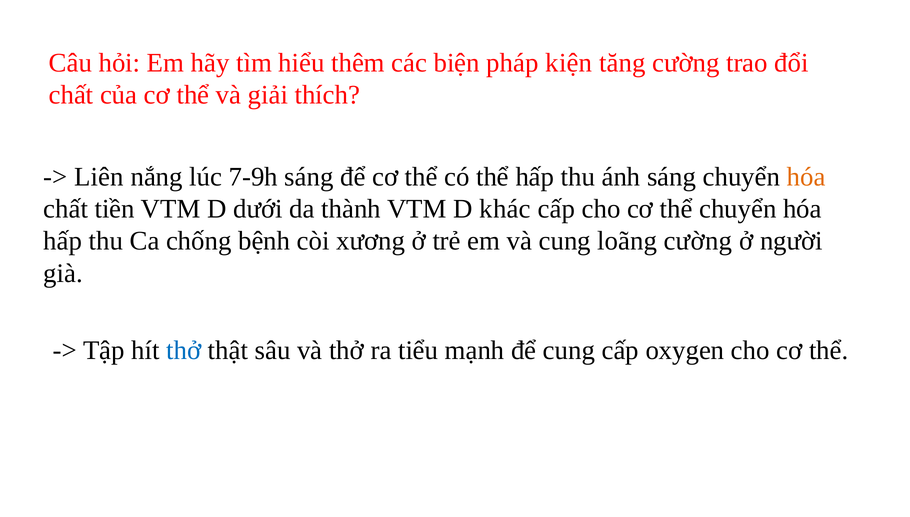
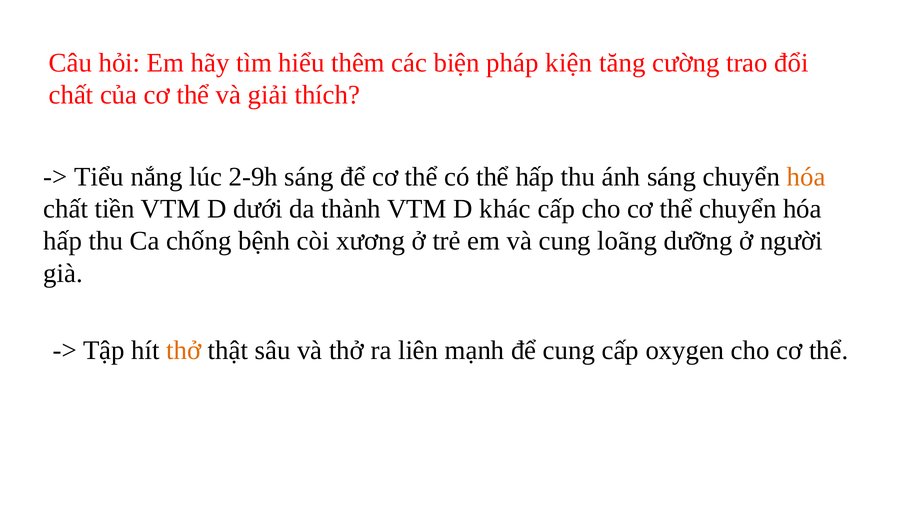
Liên: Liên -> Tiểu (99, 177)
7-9h: 7-9h -> 2-9h (253, 177)
loãng cường: cường -> dưỡng (698, 241)
thở colour: blue -> orange (184, 351)
tiểu: tiểu -> liên (418, 351)
